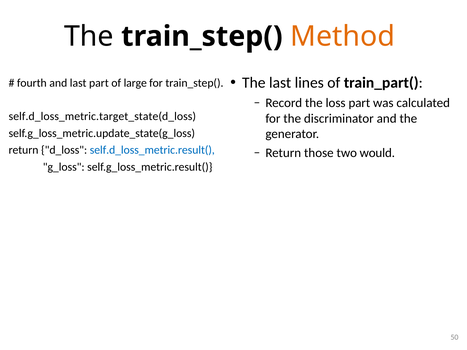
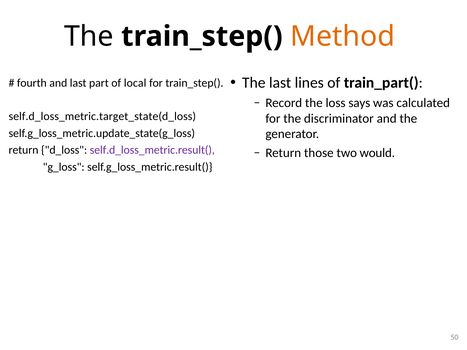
large: large -> local (135, 83)
loss part: part -> says (359, 103)
self.d_loss_metric.result( colour: blue -> purple (152, 150)
